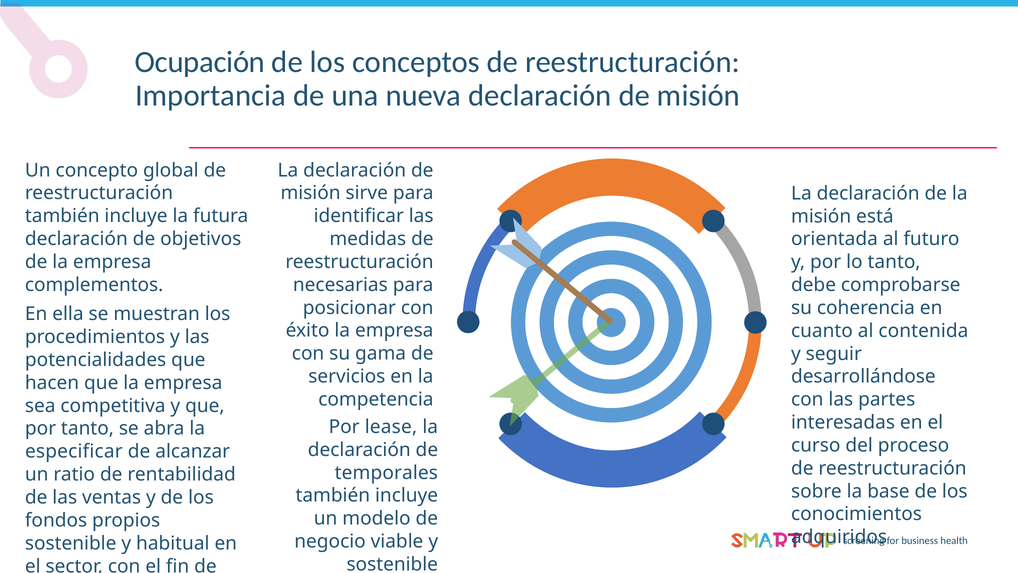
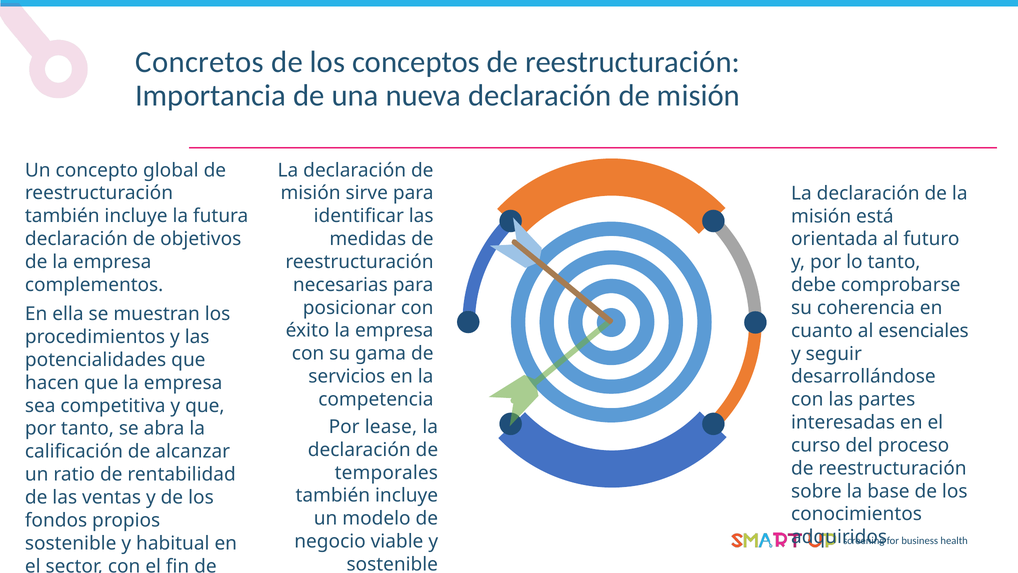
Ocupación: Ocupación -> Concretos (200, 62)
contenida: contenida -> esenciales (924, 331)
especificar: especificar -> calificación (74, 451)
